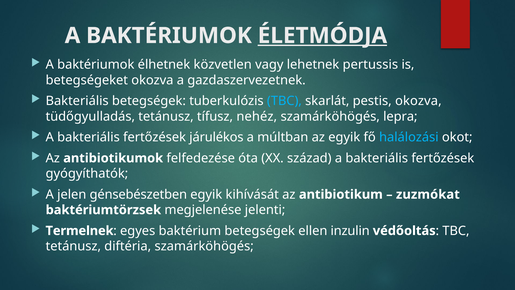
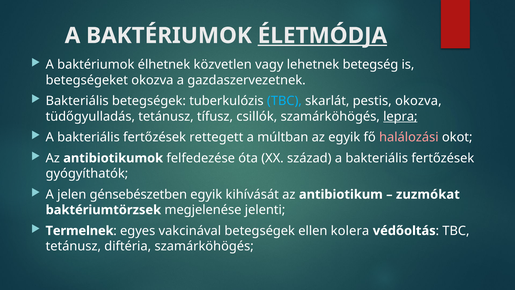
pertussis: pertussis -> betegség (370, 65)
nehéz: nehéz -> csillók (257, 116)
lepra underline: none -> present (400, 116)
járulékos: járulékos -> rettegett (216, 137)
halálozási colour: light blue -> pink (409, 137)
baktérium: baktérium -> vakcinával (190, 231)
inzulin: inzulin -> kolera (350, 231)
